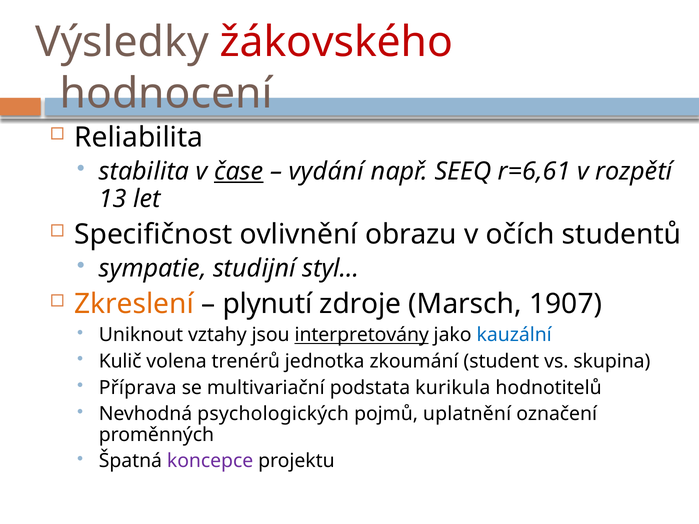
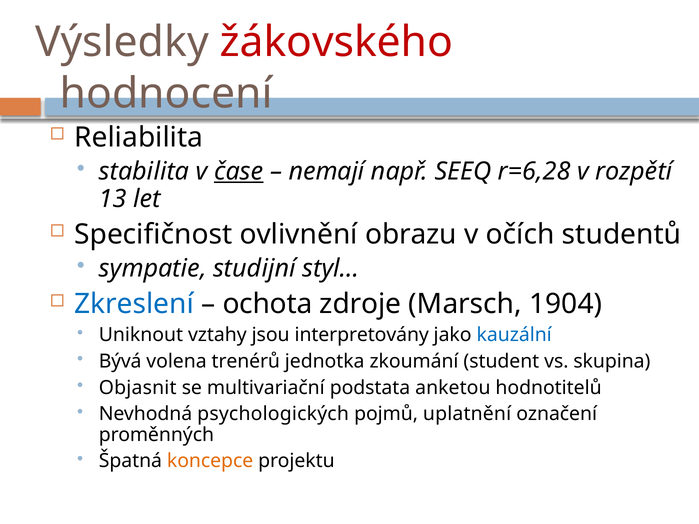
vydání: vydání -> nemají (327, 172)
r=6,61: r=6,61 -> r=6,28 (534, 172)
Zkreslení colour: orange -> blue (134, 304)
plynutí: plynutí -> ochota (267, 304)
1907: 1907 -> 1904 (566, 304)
interpretovány underline: present -> none (362, 335)
Kulič: Kulič -> Bývá (120, 361)
Příprava: Příprava -> Objasnit (138, 388)
kurikula: kurikula -> anketou (453, 388)
koncepce colour: purple -> orange (210, 461)
